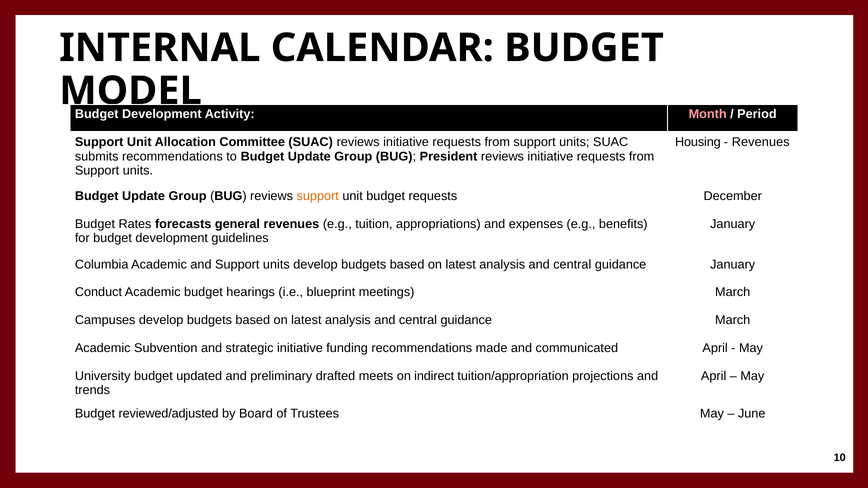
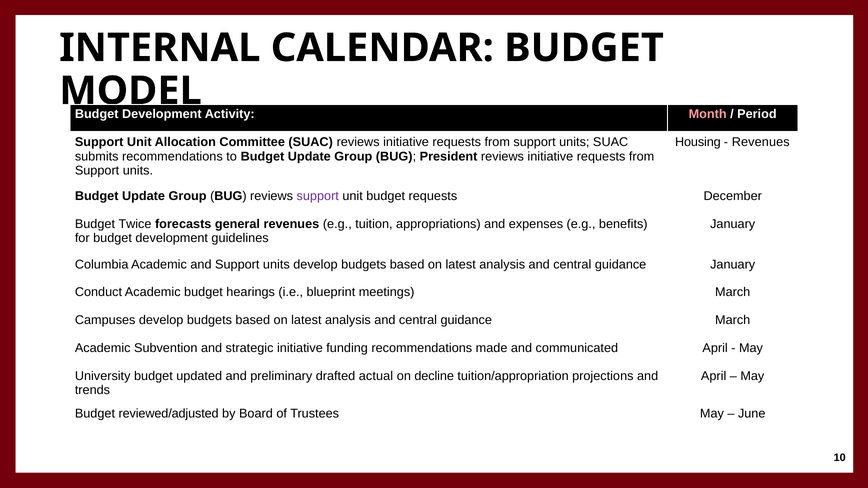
support colour: orange -> purple (318, 196)
Rates: Rates -> Twice (135, 224)
meets: meets -> actual (376, 376)
indirect: indirect -> decline (434, 376)
